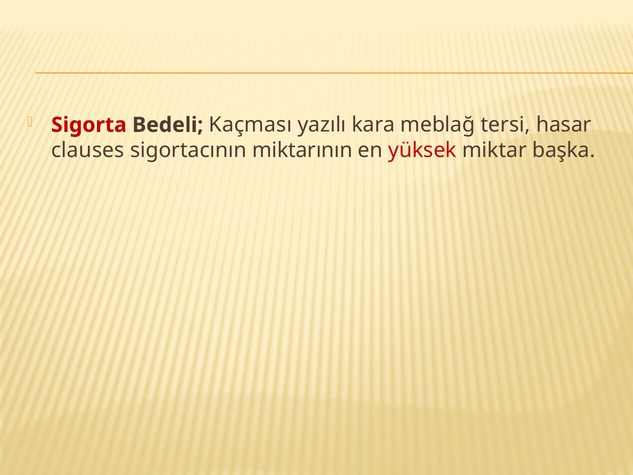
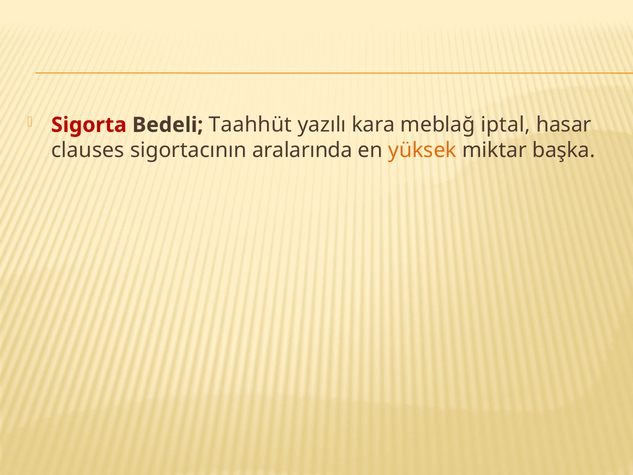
Kaçması: Kaçması -> Taahhüt (250, 125)
tersi: tersi -> iptal (506, 125)
miktarının: miktarının -> aralarında (302, 150)
yüksek colour: red -> orange (423, 150)
